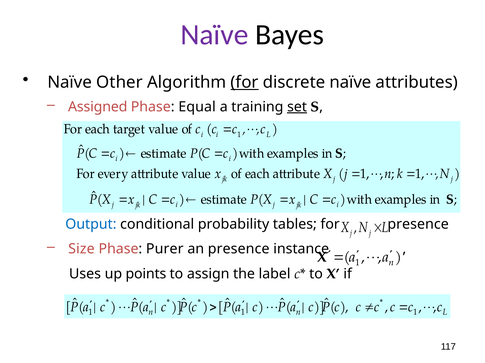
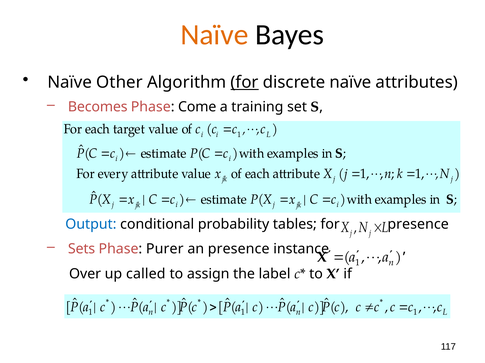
Naïve colour: purple -> orange (214, 35)
Assigned: Assigned -> Becomes (98, 107)
Equal: Equal -> Come (197, 107)
set underline: present -> none (297, 107)
Size: Size -> Sets (82, 249)
Uses: Uses -> Over (85, 274)
points: points -> called (146, 274)
